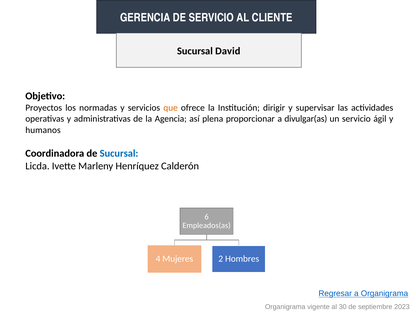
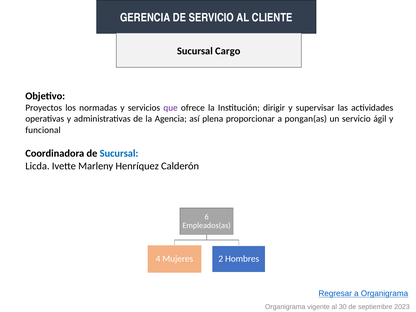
David: David -> Cargo (228, 51)
que colour: orange -> purple (171, 108)
divulgar(as: divulgar(as -> pongan(as (306, 119)
humanos: humanos -> funcional (43, 130)
